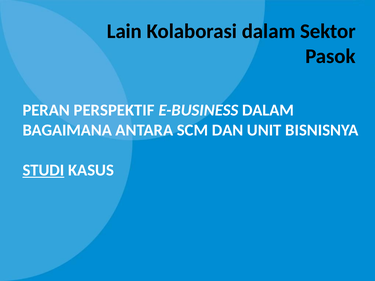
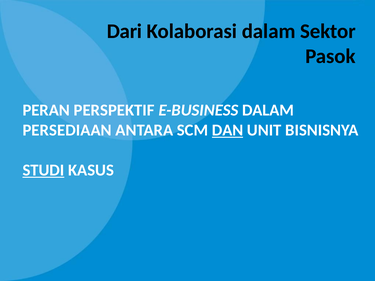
Lain: Lain -> Dari (124, 31)
BAGAIMANA: BAGAIMANA -> PERSEDIAAN (67, 130)
DAN underline: none -> present (228, 130)
